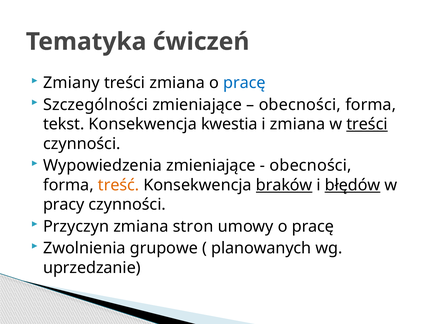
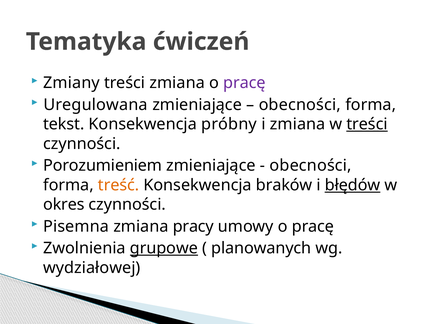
pracę colour: blue -> purple (244, 83)
Szczególności: Szczególności -> Uregulowana (96, 105)
kwestia: kwestia -> próbny (229, 124)
Wypowiedzenia: Wypowiedzenia -> Porozumieniem (103, 166)
braków underline: present -> none (284, 185)
pracy: pracy -> okres (64, 205)
Przyczyn: Przyczyn -> Pisemna (76, 226)
stron: stron -> pracy (193, 226)
grupowe underline: none -> present (164, 248)
uprzedzanie: uprzedzanie -> wydziałowej (92, 268)
